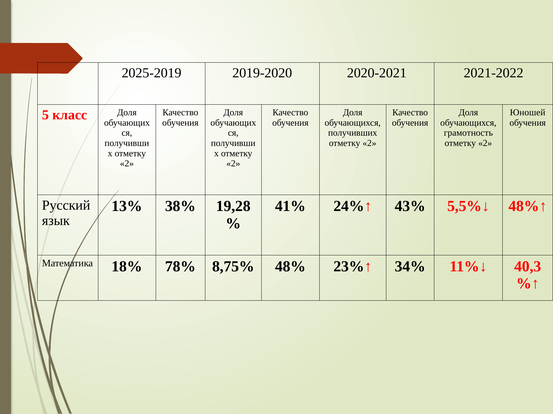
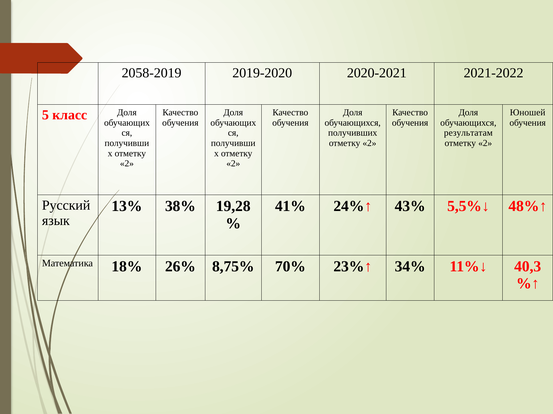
2025-2019: 2025-2019 -> 2058-2019 (152, 73)
грамотность: грамотность -> результатам (468, 133)
78%: 78% -> 26% (180, 267)
48%: 48% -> 70% (290, 267)
